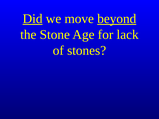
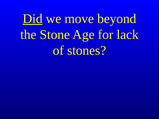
beyond underline: present -> none (117, 19)
